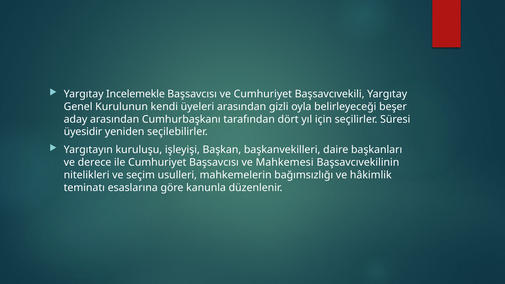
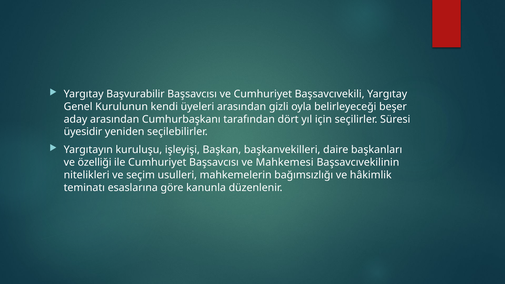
Incelemekle: Incelemekle -> Başvurabilir (135, 94)
derece: derece -> özelliği (95, 162)
